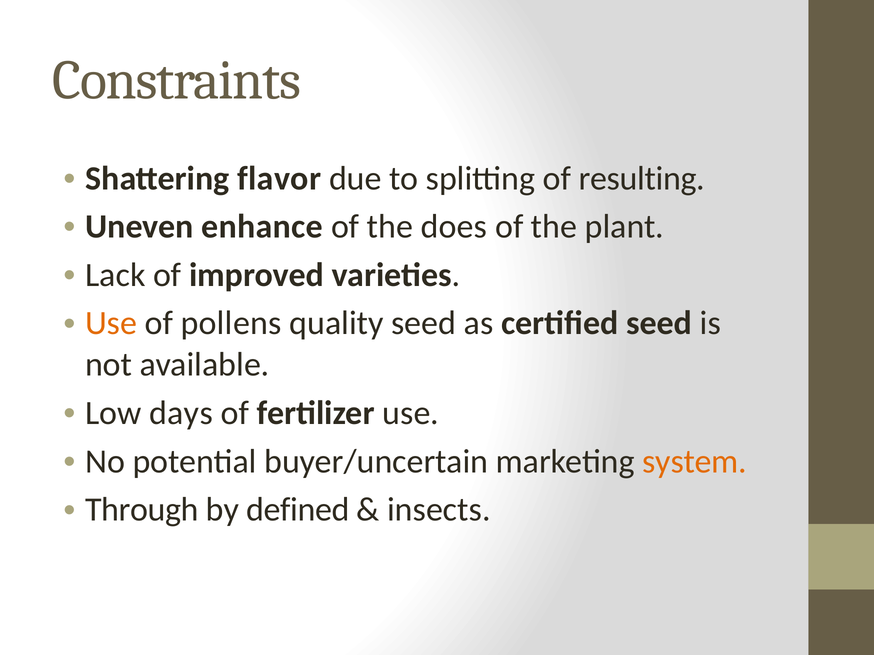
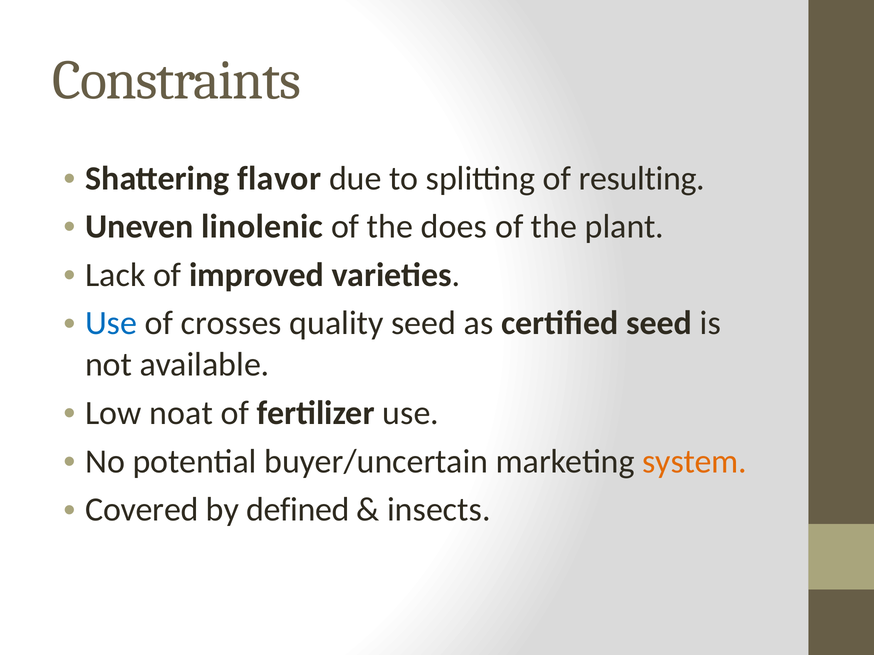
enhance: enhance -> linolenic (262, 227)
Use colour: orange -> blue (111, 323)
pollens: pollens -> crosses (231, 323)
days: days -> noat (181, 413)
Through: Through -> Covered (142, 510)
